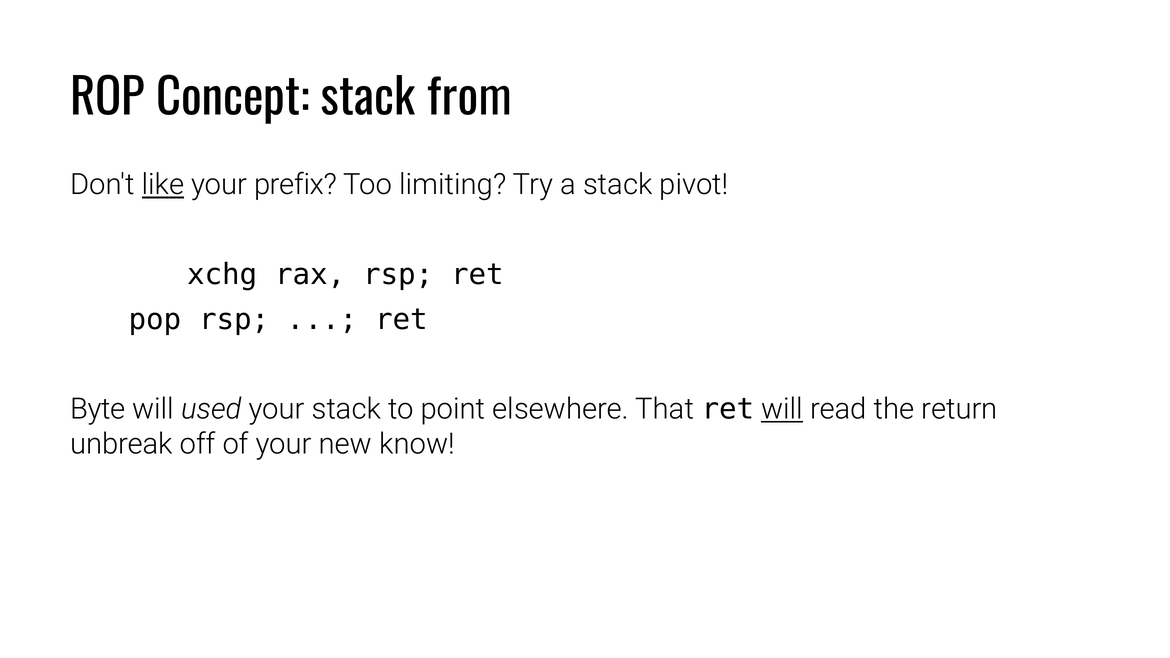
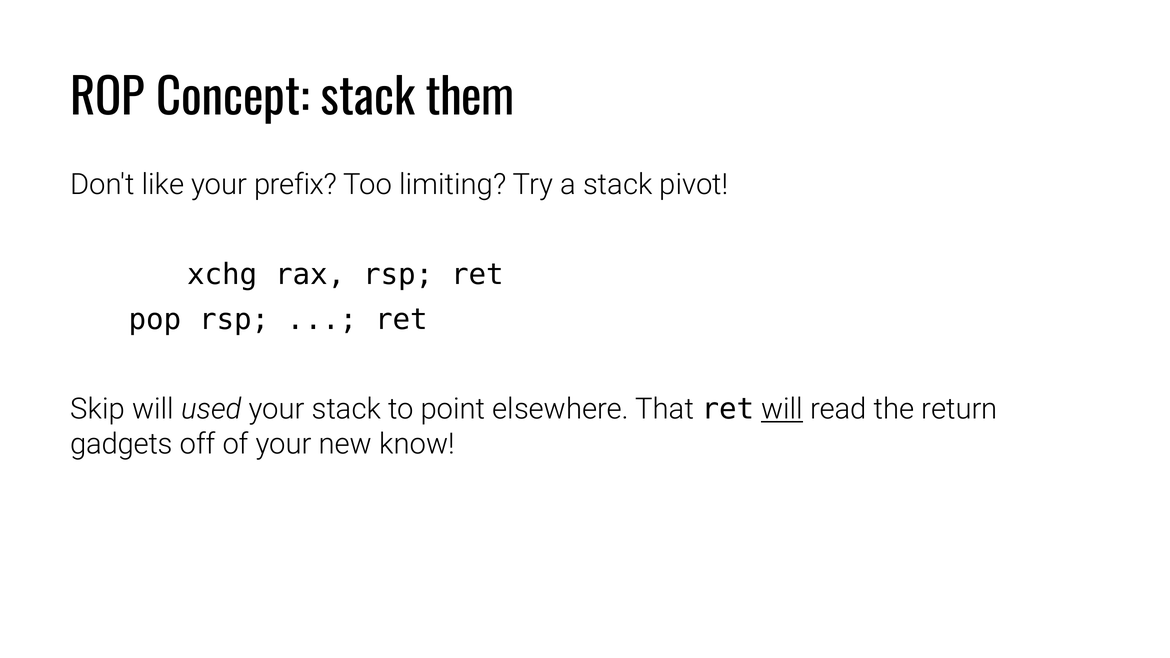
from: from -> them (470, 98)
like underline: present -> none (163, 185)
Byte: Byte -> Skip (98, 409)
unbreak: unbreak -> gadgets (121, 444)
